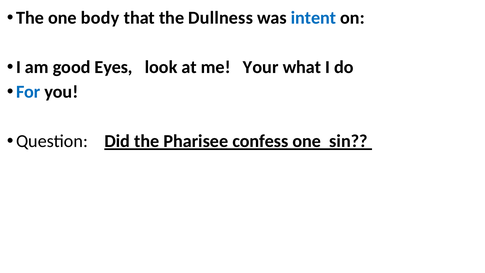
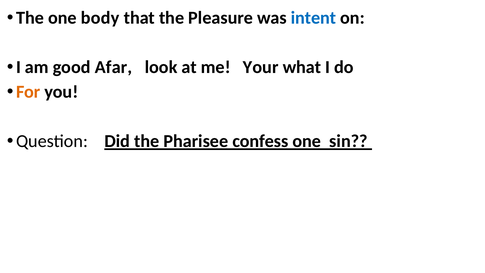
Dullness: Dullness -> Pleasure (221, 18)
Eyes: Eyes -> Afar (113, 67)
For colour: blue -> orange (28, 92)
